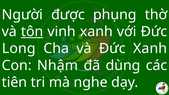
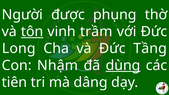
vinh xanh: xanh -> trầm (96, 32)
Đức Xanh: Xanh -> Tầng (150, 49)
dùng underline: none -> present (123, 65)
nghe: nghe -> dâng (91, 82)
